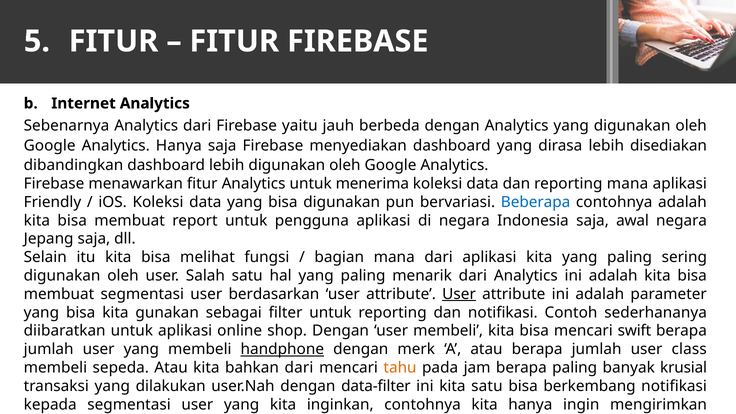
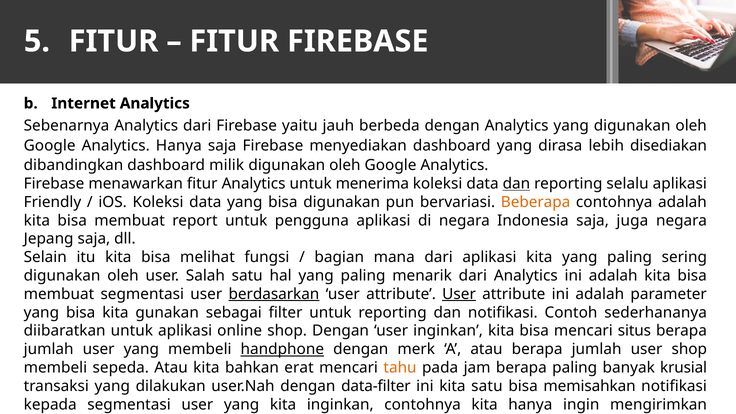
dashboard lebih: lebih -> milik (227, 165)
dan underline: none -> present (516, 184)
reporting mana: mana -> selalu (628, 184)
Beberapa colour: blue -> orange (536, 202)
awal: awal -> juga (632, 220)
berdasarkan underline: none -> present (274, 294)
user membeli: membeli -> inginkan (448, 331)
swift: swift -> situs (634, 331)
user class: class -> shop (689, 349)
bahkan dari: dari -> erat (299, 368)
berkembang: berkembang -> memisahkan (590, 386)
